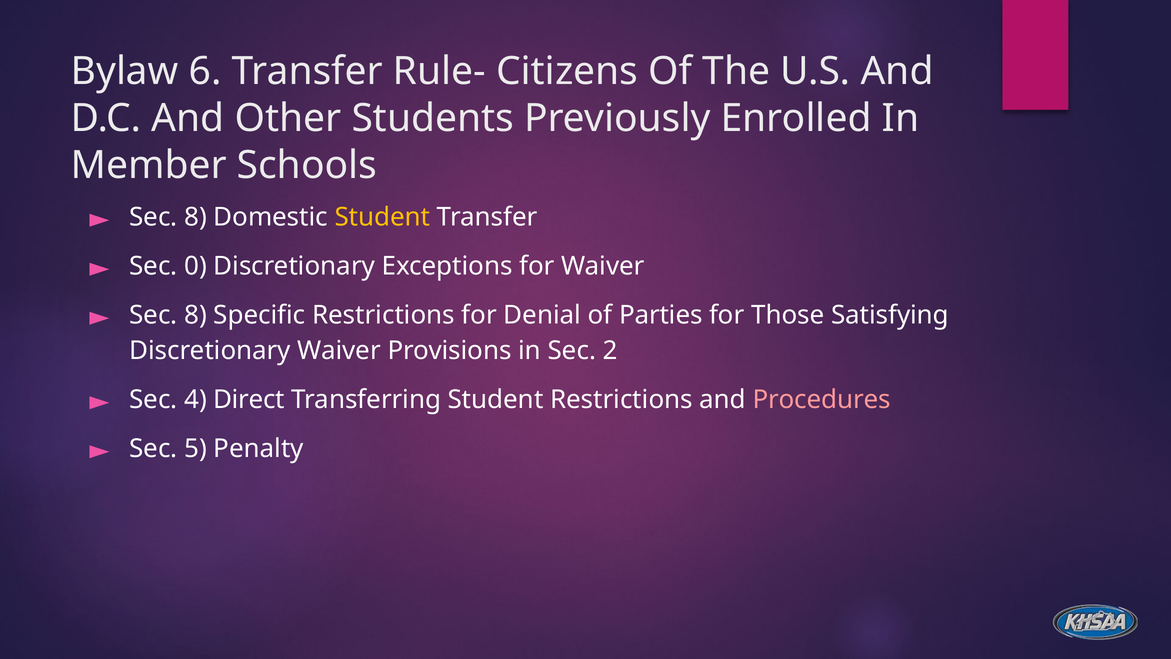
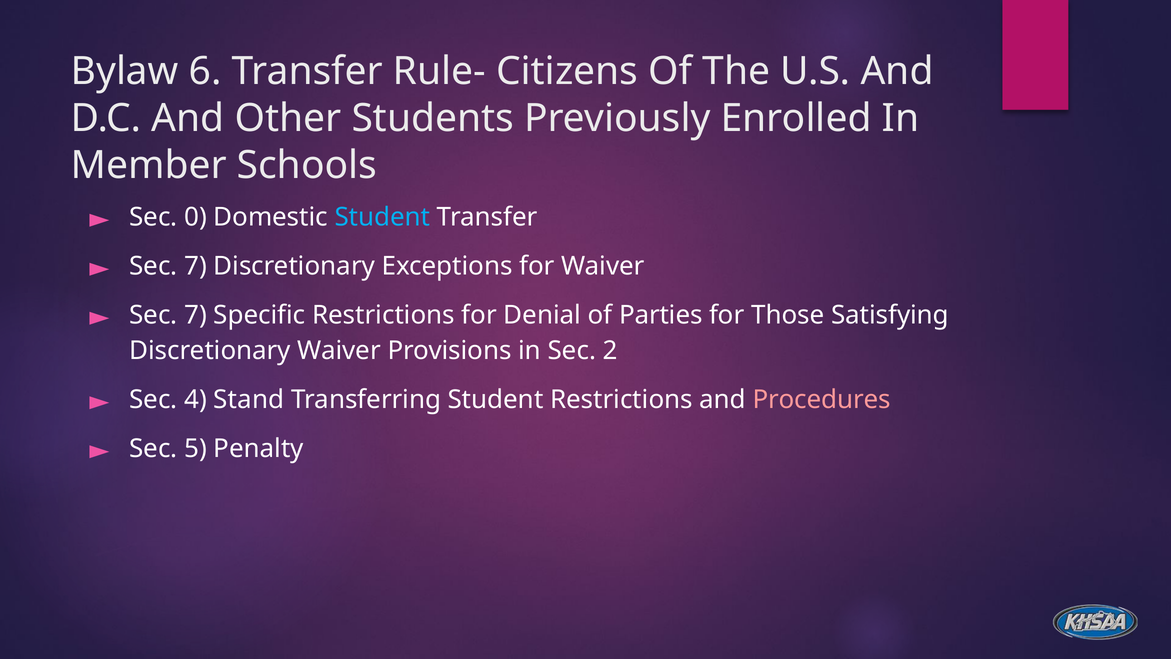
8: 8 -> 0 (196, 217)
Student colour: yellow -> light blue (382, 217)
0: 0 -> 7 (196, 266)
8: 8 -> 7 (196, 315)
Direct: Direct -> Stand (249, 400)
